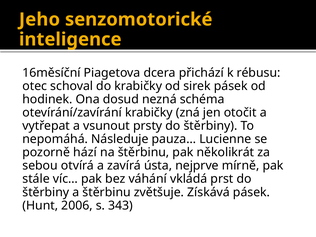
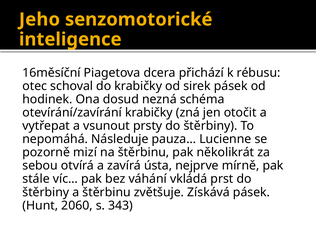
hází: hází -> mizí (85, 152)
2006: 2006 -> 2060 (77, 205)
